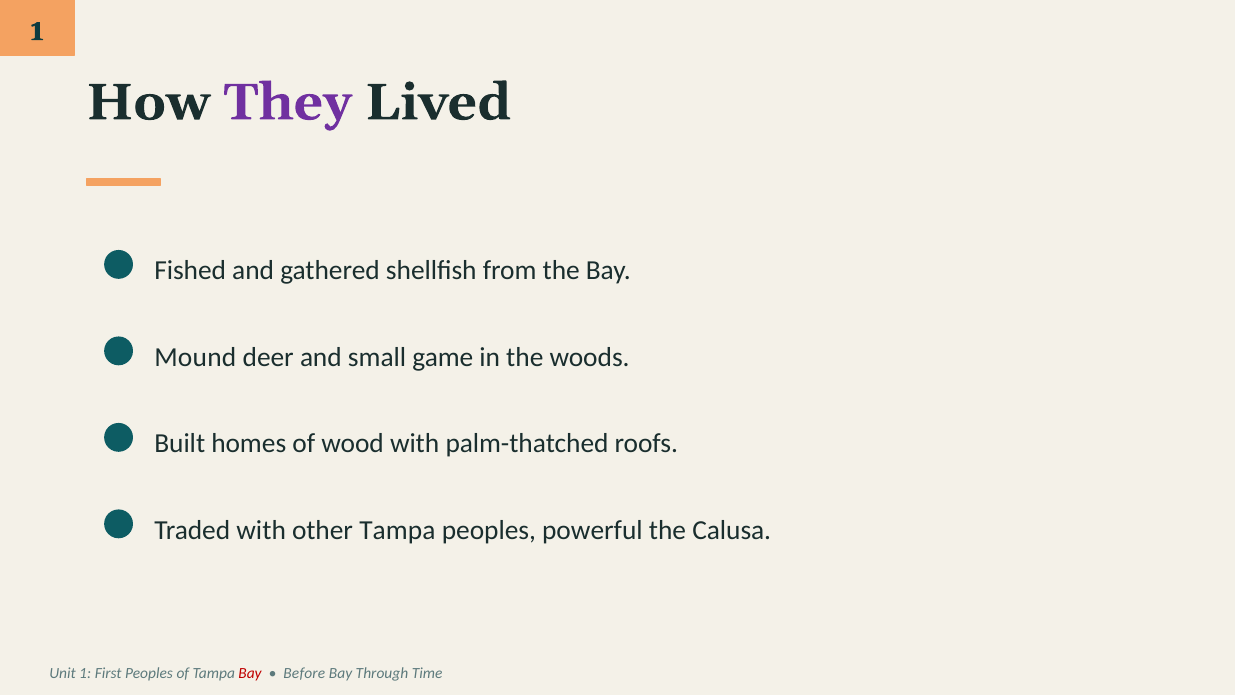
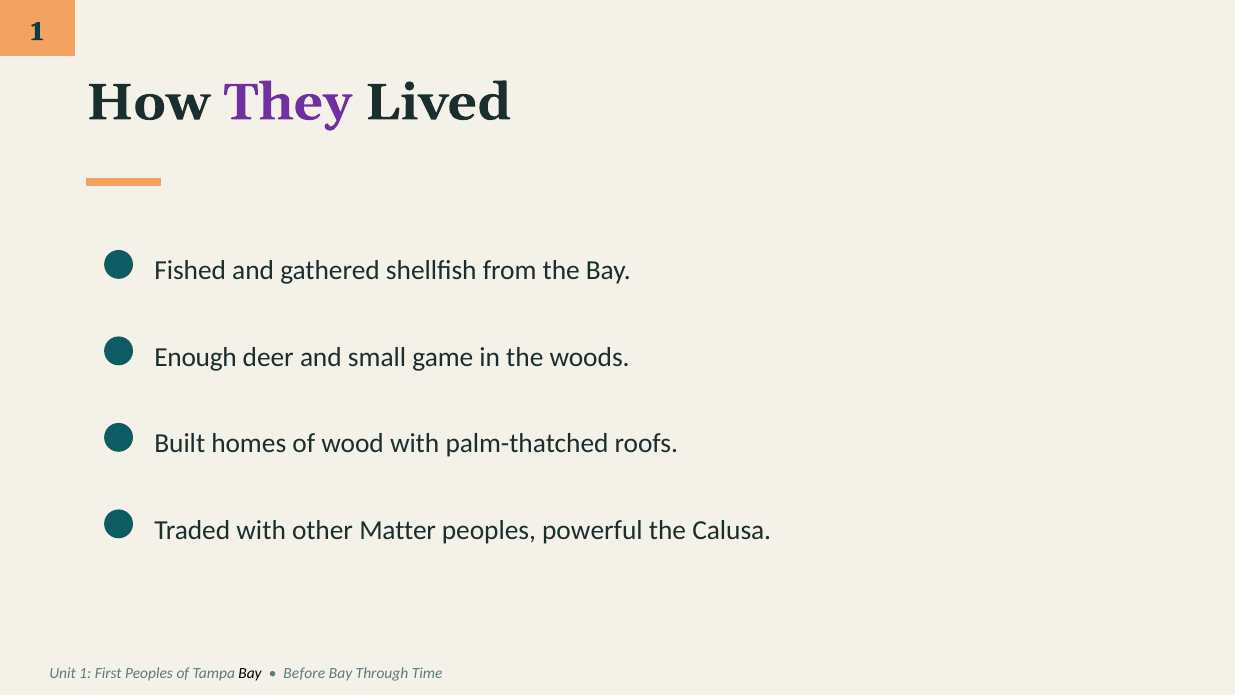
Mound: Mound -> Enough (196, 357)
other Tampa: Tampa -> Matter (398, 530)
Bay colour: red -> black (250, 674)
